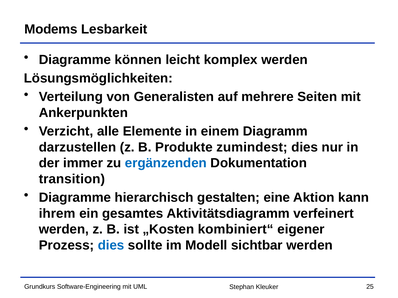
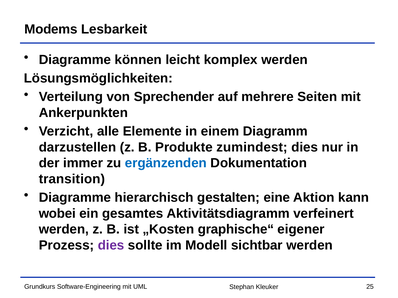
Generalisten: Generalisten -> Sprechender (174, 97)
ihrem: ihrem -> wobei (57, 214)
kombiniert“: kombiniert“ -> graphische“ (236, 230)
dies colour: blue -> purple (111, 246)
